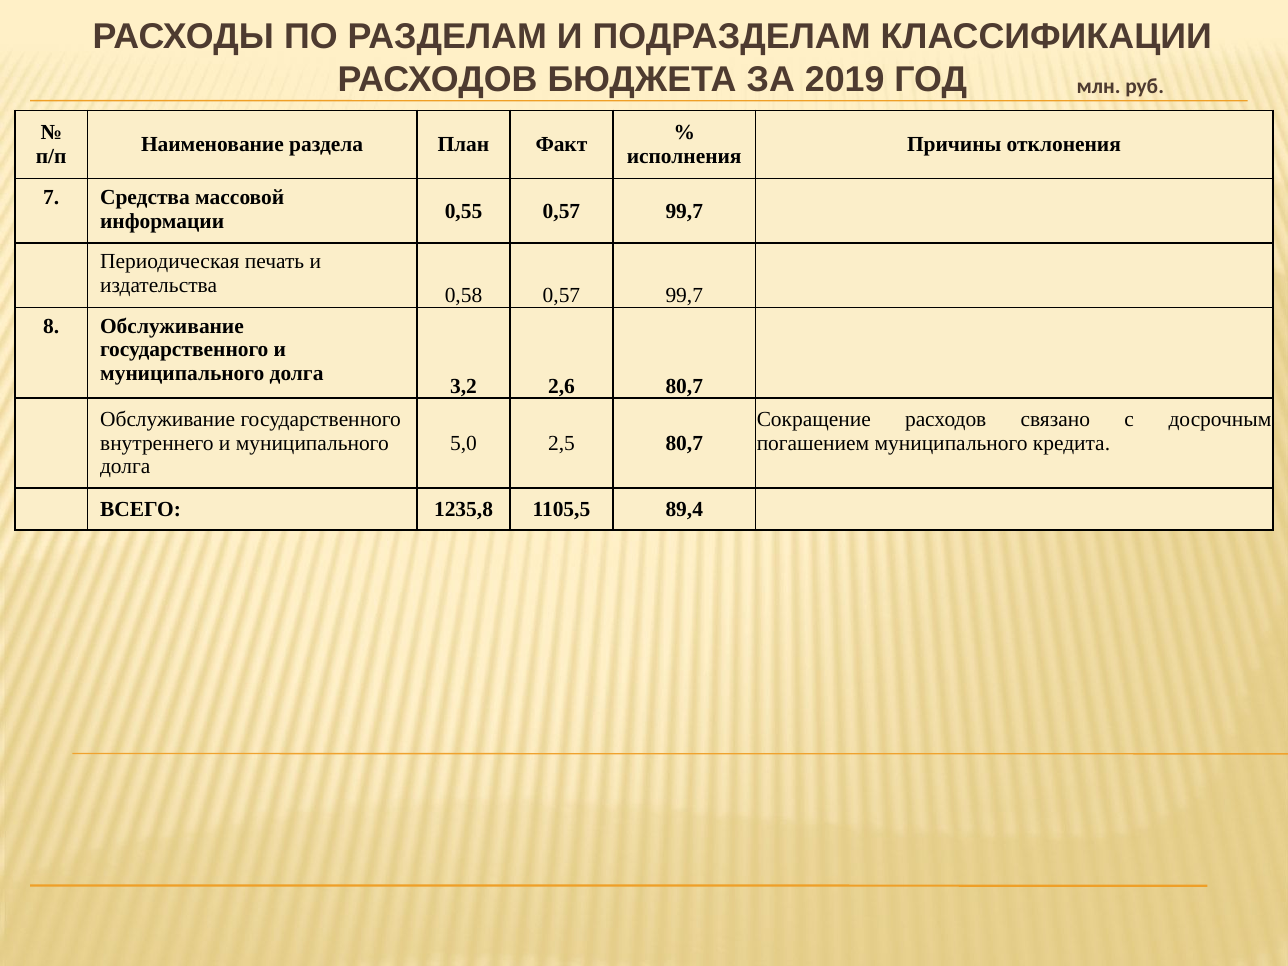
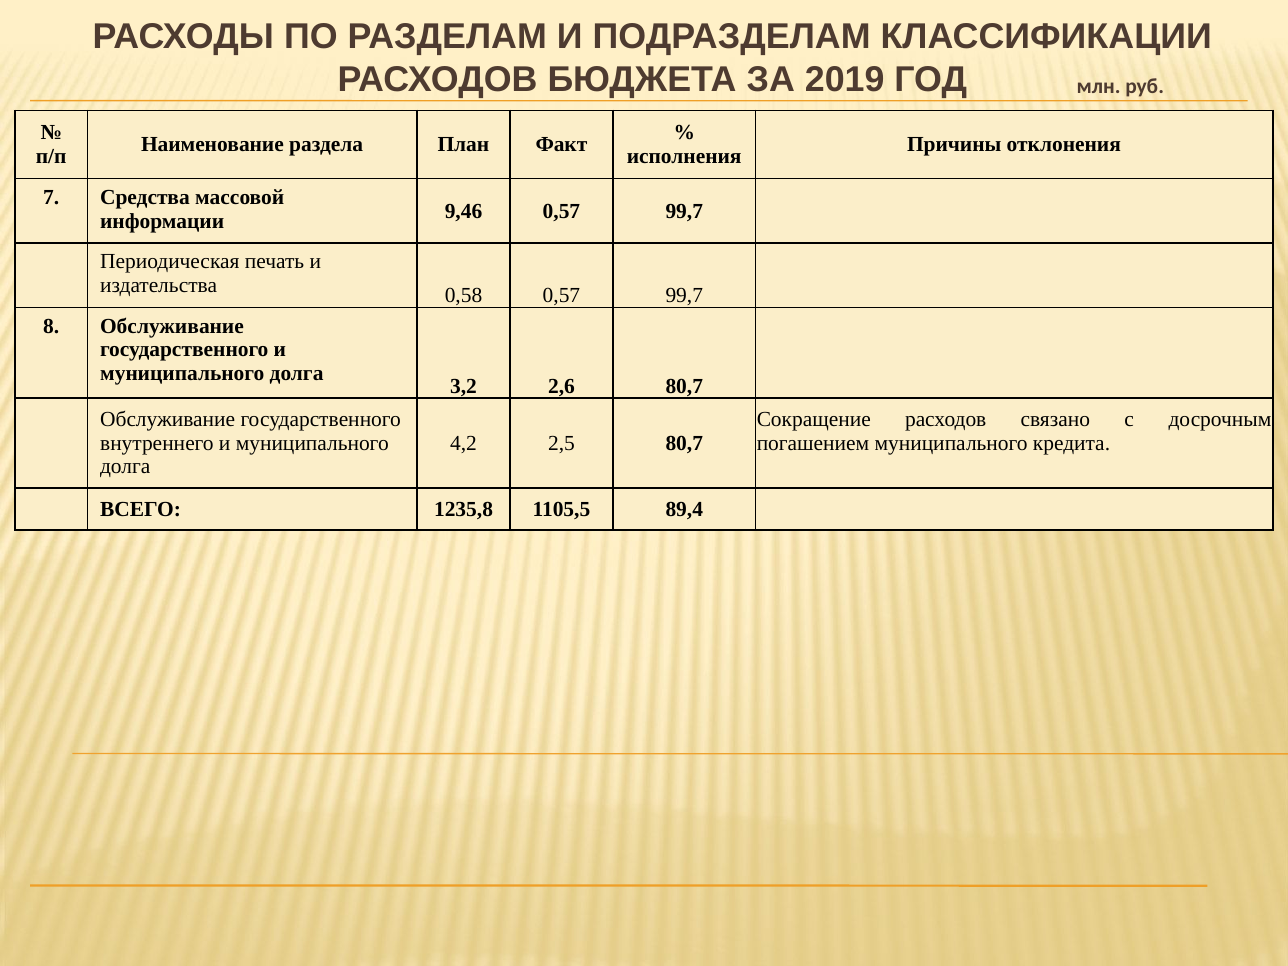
0,55: 0,55 -> 9,46 (464, 212)
5,0: 5,0 -> 4,2 (464, 444)
